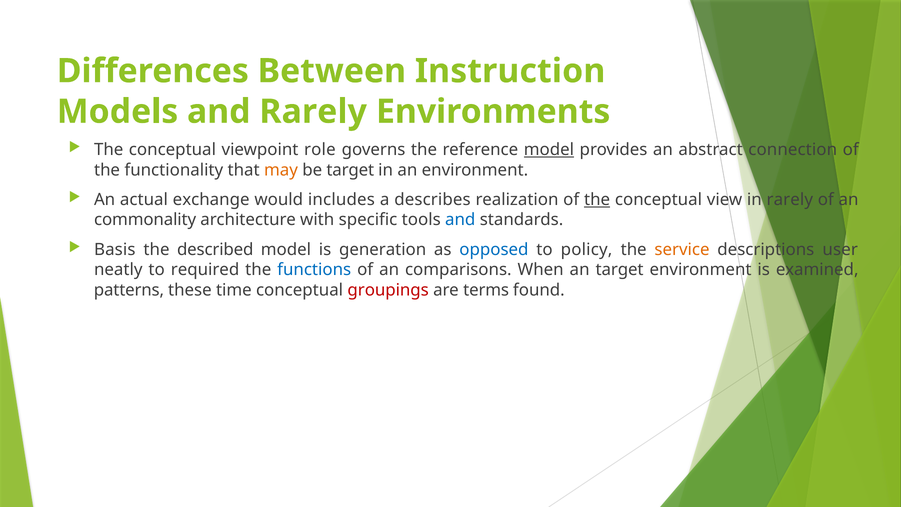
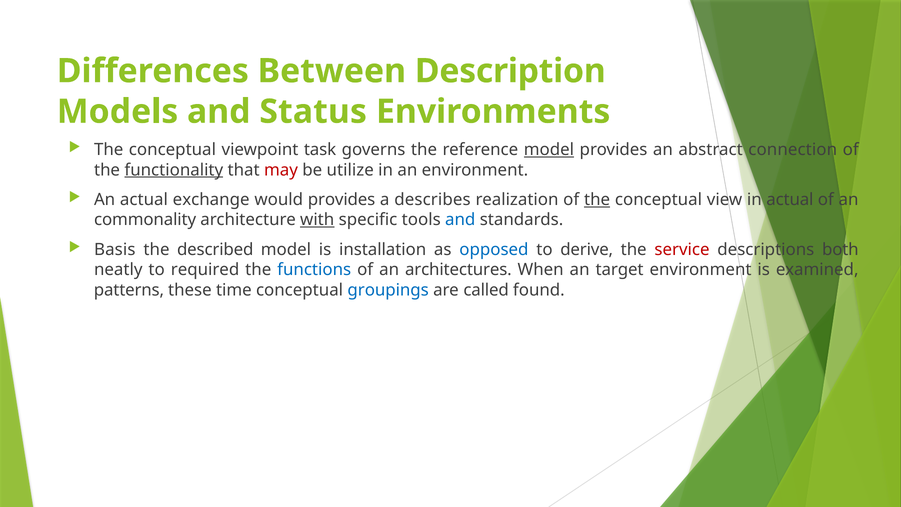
Instruction: Instruction -> Description (510, 71)
and Rarely: Rarely -> Status (313, 112)
role: role -> task (320, 150)
functionality underline: none -> present (174, 170)
may colour: orange -> red (281, 170)
be target: target -> utilize (350, 170)
would includes: includes -> provides (342, 200)
in rarely: rarely -> actual (790, 200)
with underline: none -> present (317, 220)
generation: generation -> installation (383, 249)
policy: policy -> derive (587, 249)
service colour: orange -> red (682, 249)
user: user -> both (840, 249)
comparisons: comparisons -> architectures (458, 270)
groupings colour: red -> blue (388, 290)
terms: terms -> called (486, 290)
